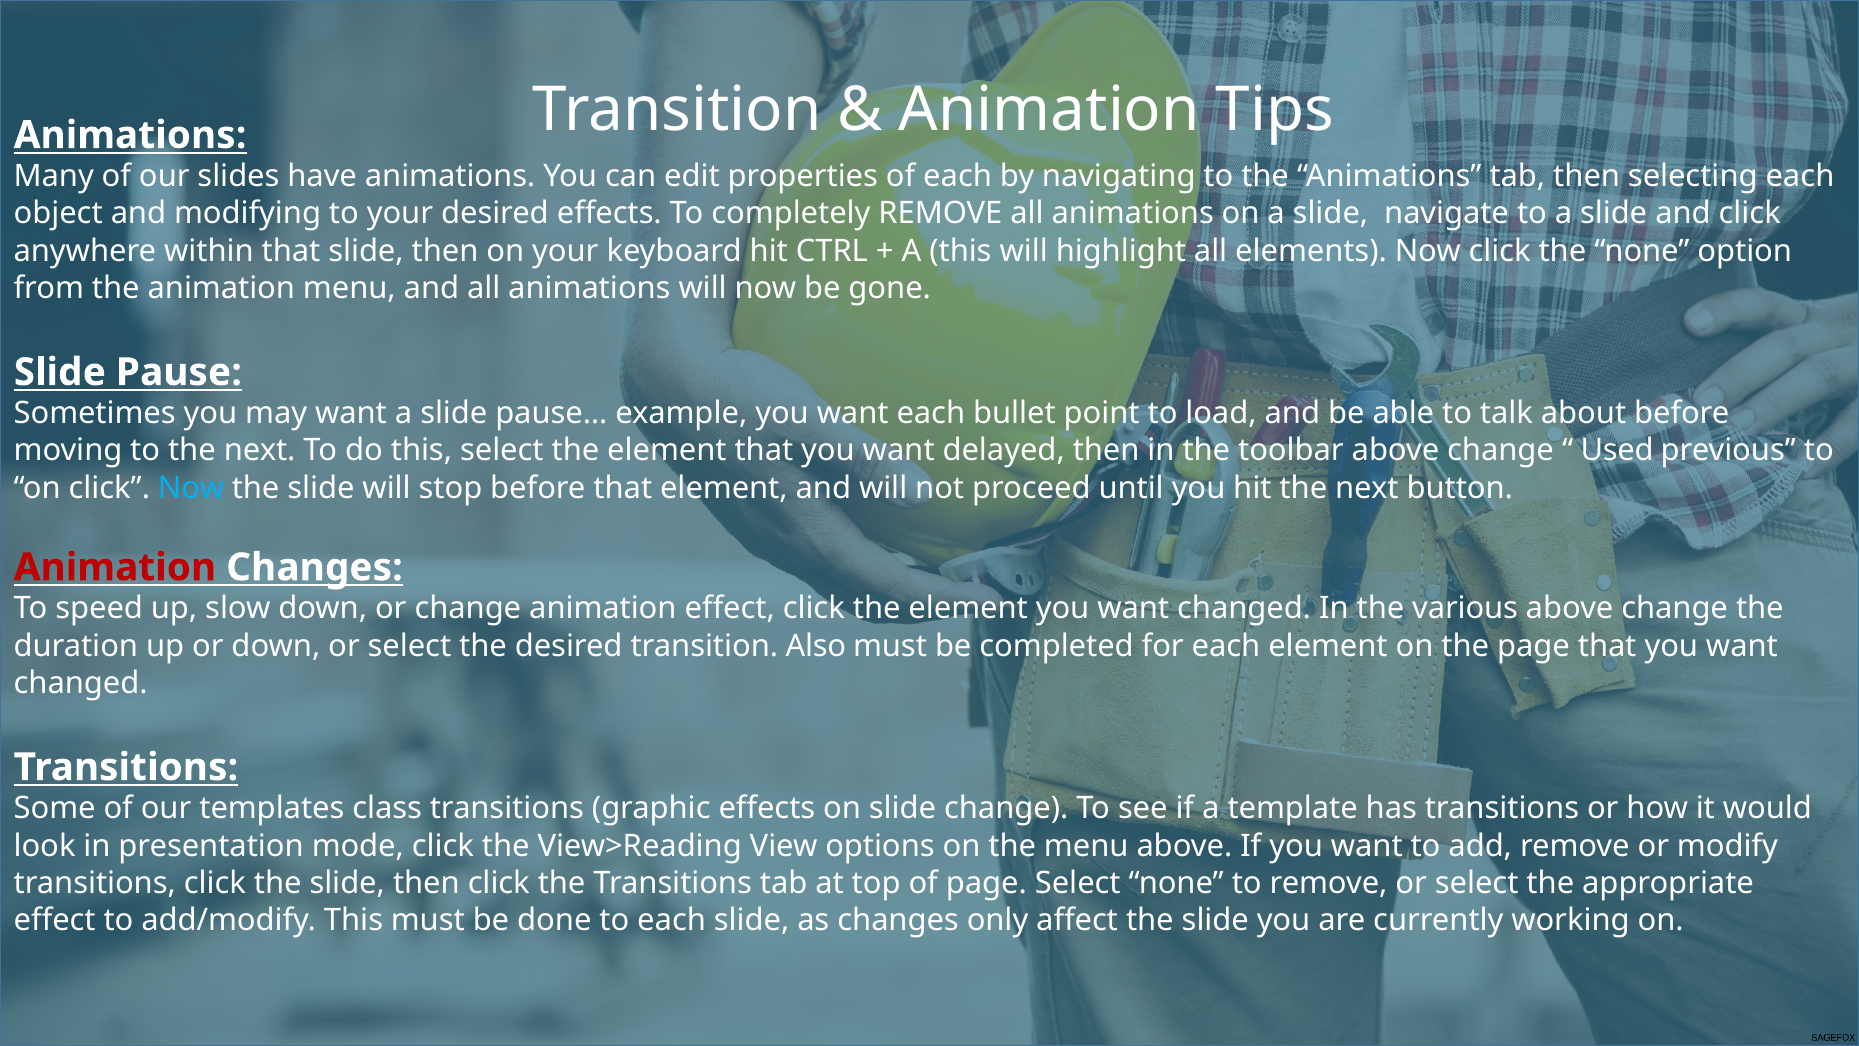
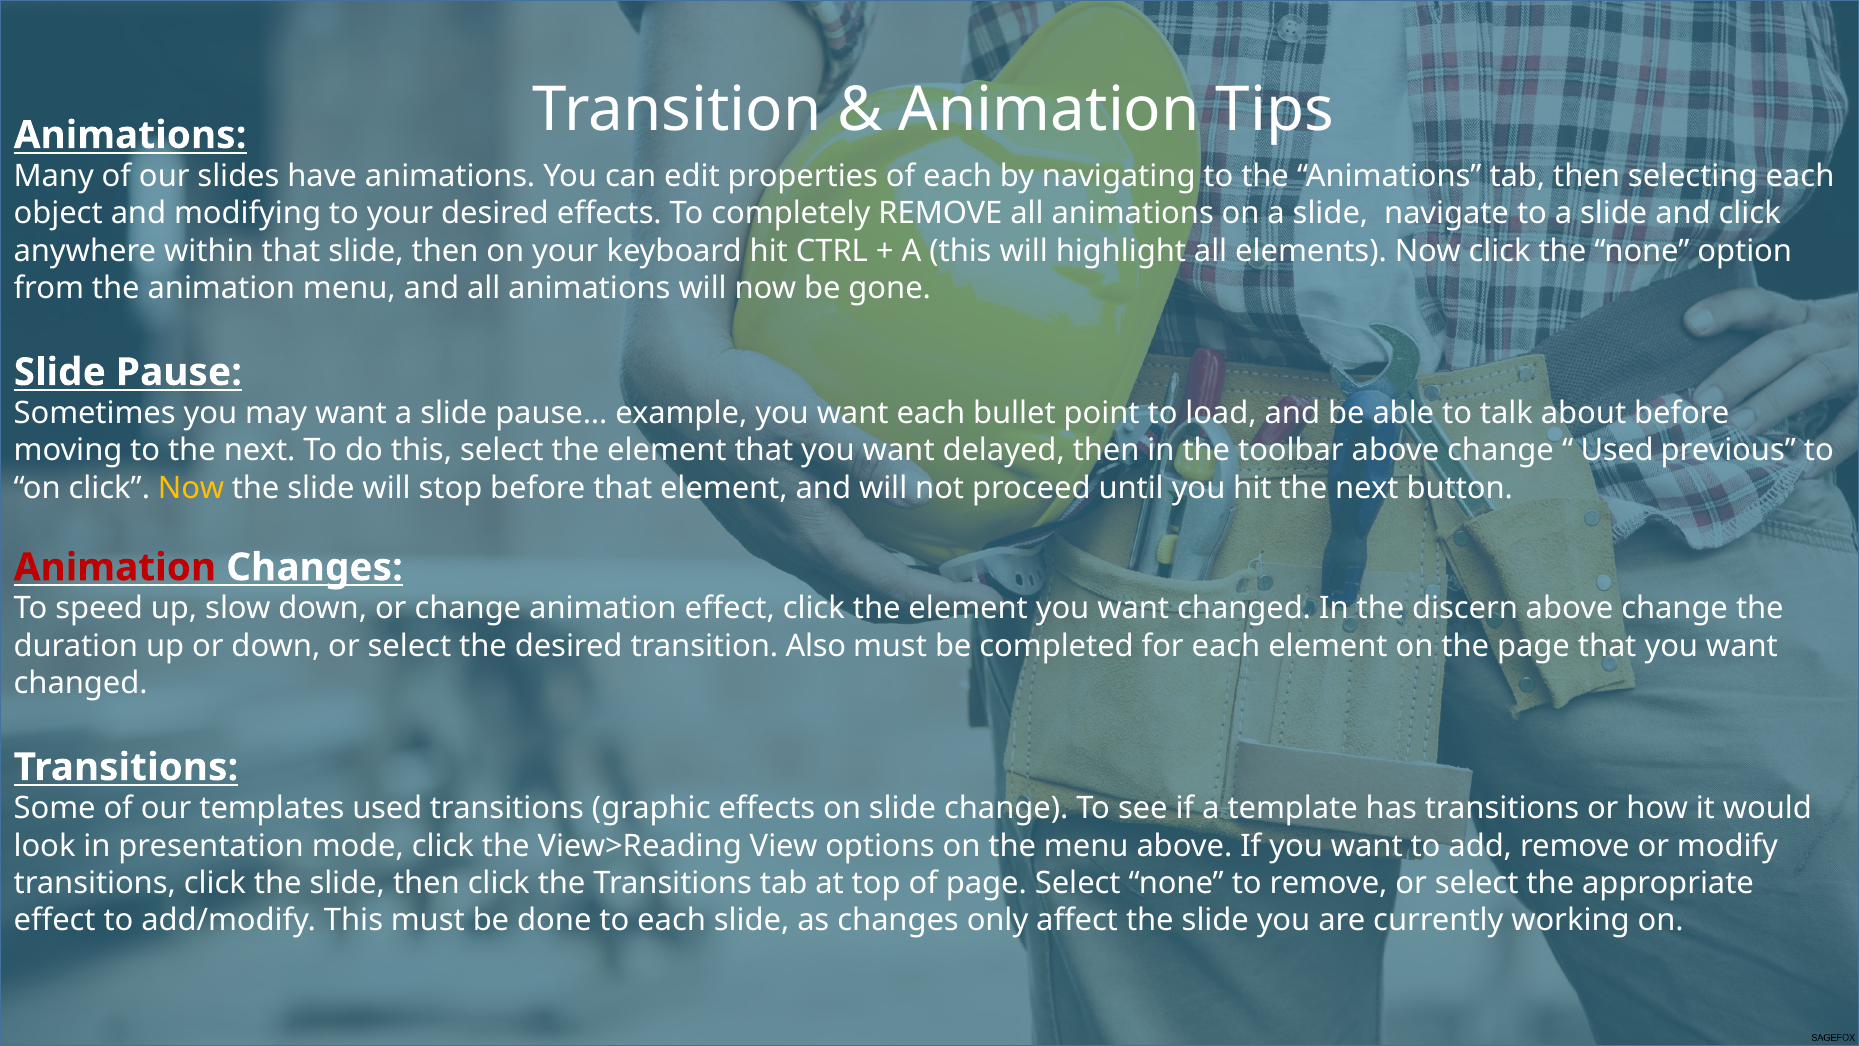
Now colour: light blue -> yellow (191, 488)
various: various -> discern (1465, 609)
templates class: class -> used (387, 808)
